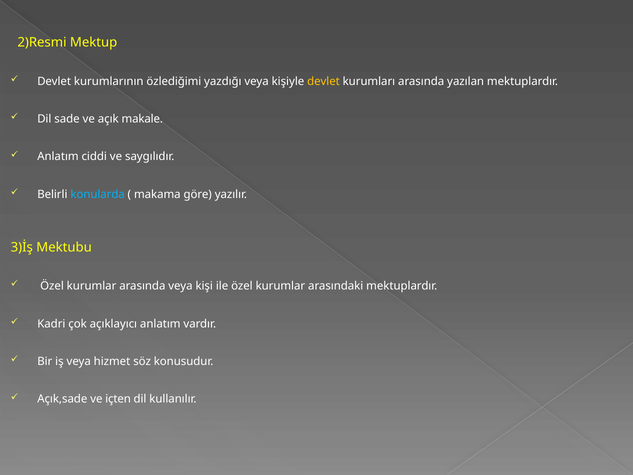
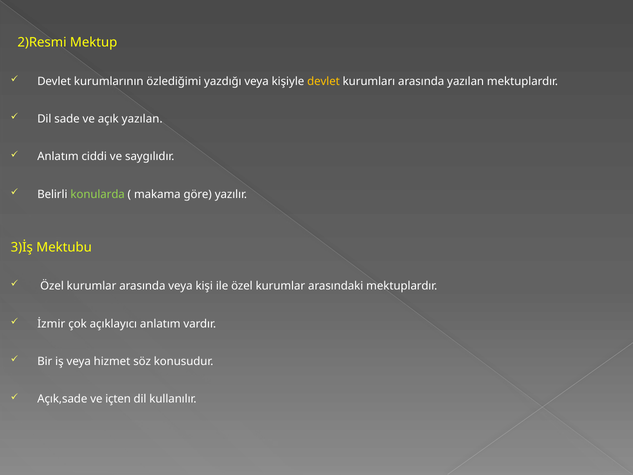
açık makale: makale -> yazılan (142, 119)
konularda colour: light blue -> light green (98, 194)
Kadri: Kadri -> İzmir (51, 324)
